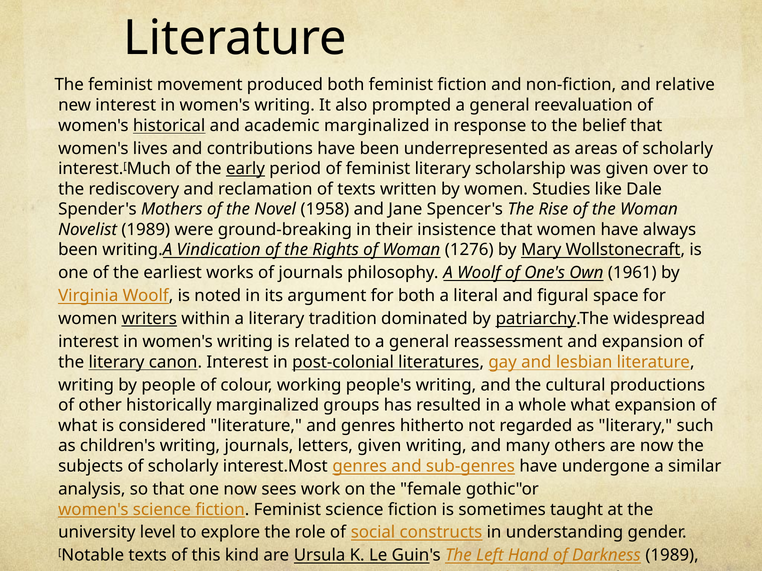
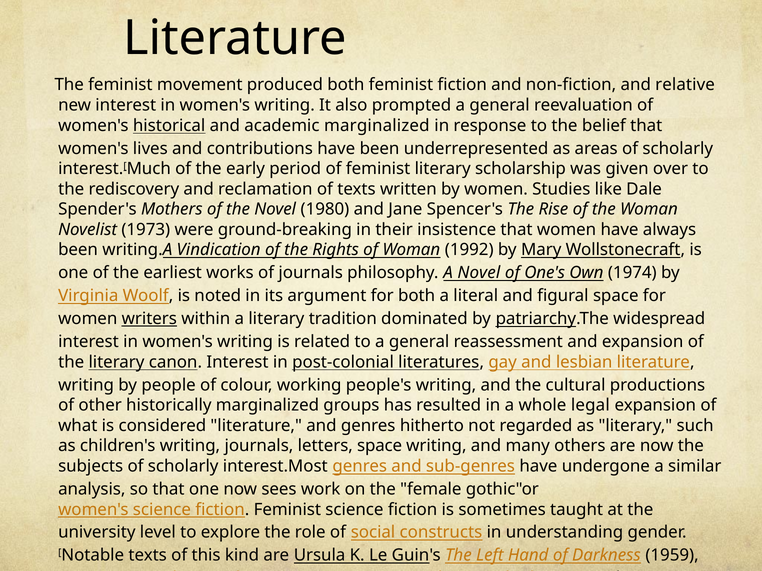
early underline: present -> none (245, 169)
1958: 1958 -> 1980 (325, 210)
Novelist 1989: 1989 -> 1973 (146, 230)
1276: 1276 -> 1992 (469, 250)
A Woolf: Woolf -> Novel (479, 273)
1961: 1961 -> 1974 (632, 273)
whole what: what -> legal (590, 406)
letters given: given -> space (380, 446)
Darkness 1989: 1989 -> 1959 (672, 556)
